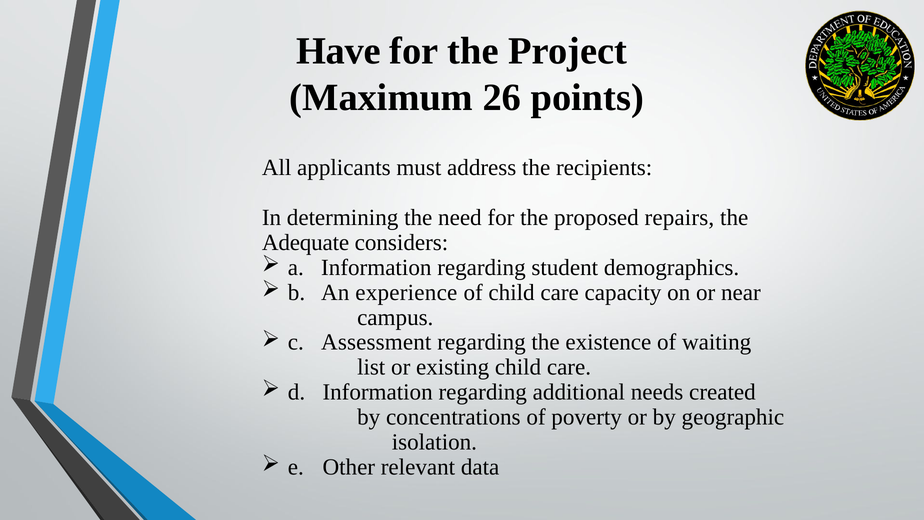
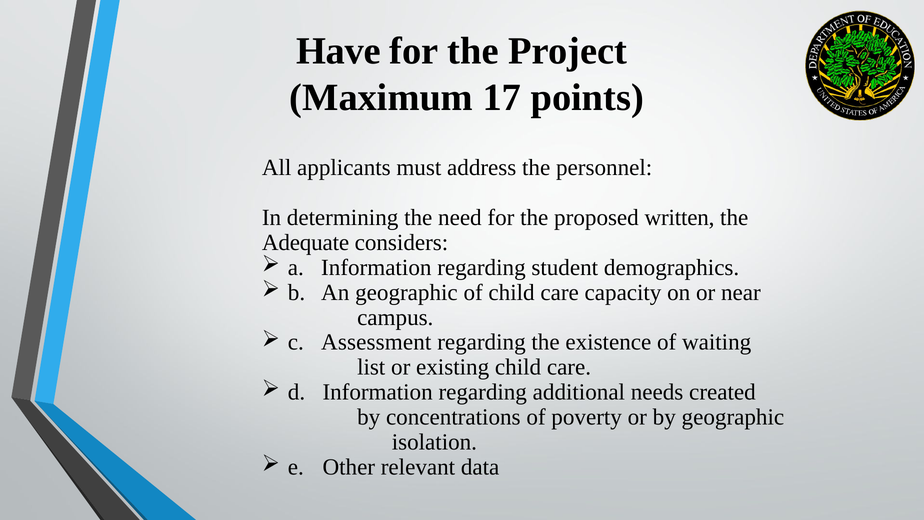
26: 26 -> 17 (502, 97)
recipients: recipients -> personnel (604, 168)
repairs: repairs -> written (680, 218)
An experience: experience -> geographic (406, 292)
